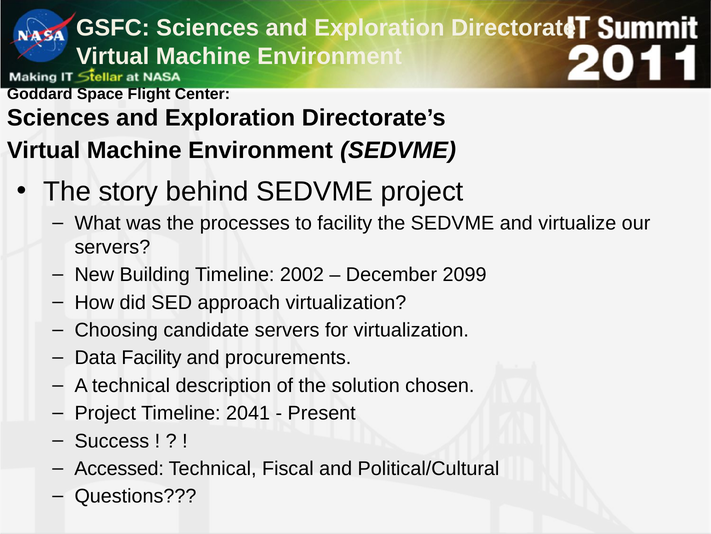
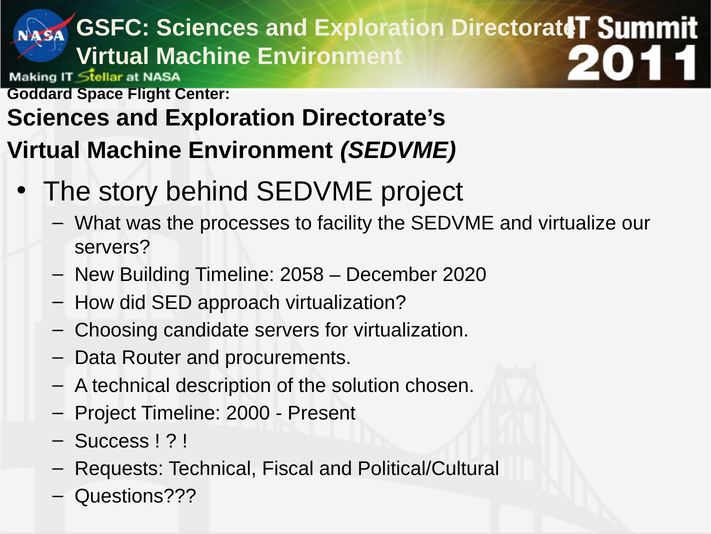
2002: 2002 -> 2058 (302, 274)
2099: 2099 -> 2020 (465, 274)
Data Facility: Facility -> Router (151, 357)
2041: 2041 -> 2000 (248, 413)
Accessed: Accessed -> Requests (119, 468)
